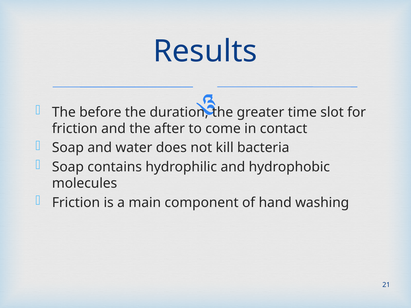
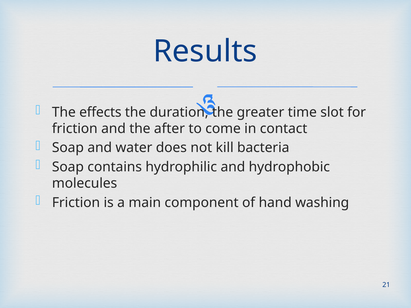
before: before -> effects (100, 112)
